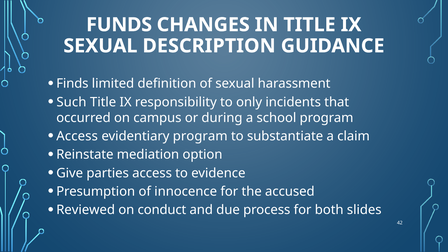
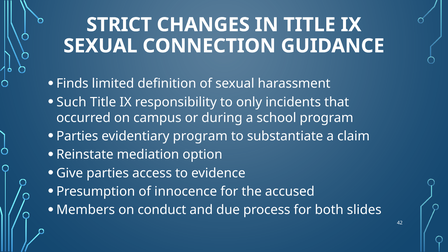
FUNDS: FUNDS -> STRICT (119, 25)
DESCRIPTION: DESCRIPTION -> CONNECTION (209, 46)
Access: Access -> Parties (77, 136)
Reviewed: Reviewed -> Members (86, 210)
